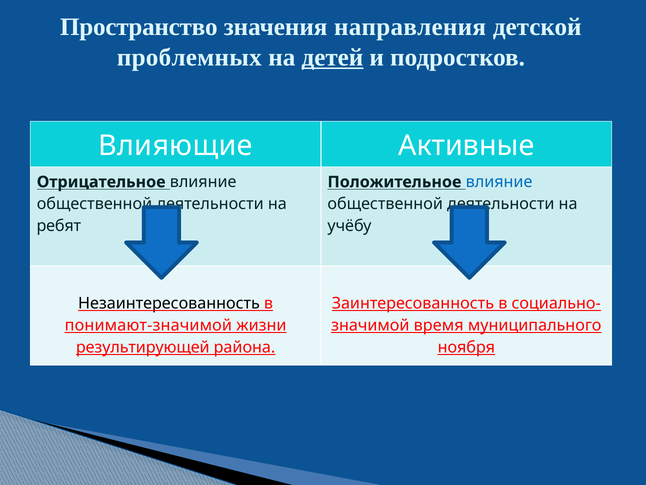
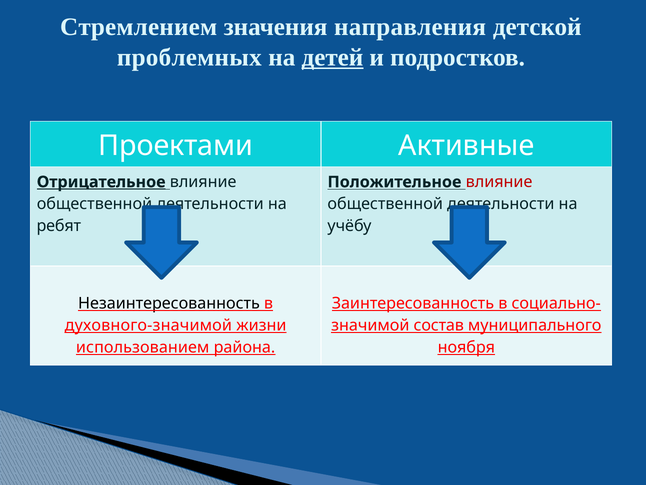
Пространство: Пространство -> Стремлением (139, 27)
Влияющие: Влияющие -> Проектами (176, 146)
Отрицательное underline: none -> present (101, 182)
влияние colour: blue -> red (499, 182)
понимают-значимой: понимают-значимой -> духовного-значимой (148, 325)
время: время -> состав (439, 325)
результирующей: результирующей -> использованием (143, 347)
